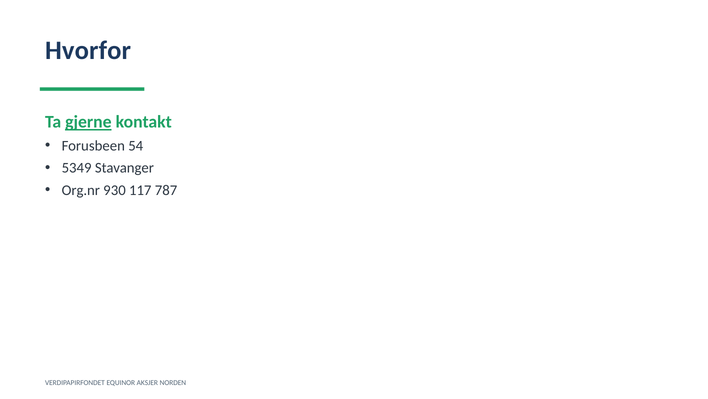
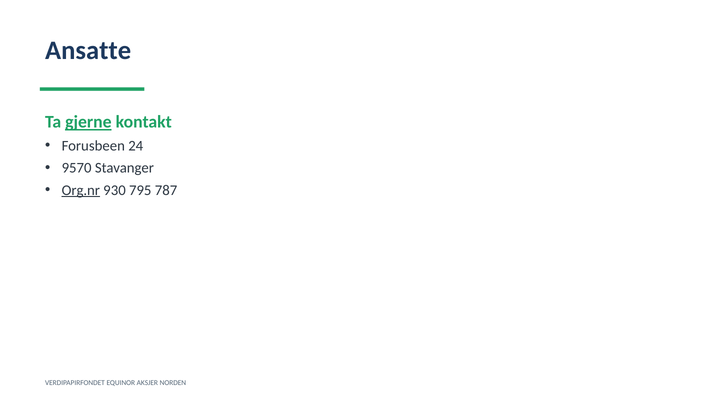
Hvorfor: Hvorfor -> Ansatte (88, 51)
54: 54 -> 24 (136, 146)
5349: 5349 -> 9570 (77, 168)
Org.nr underline: none -> present (81, 190)
117: 117 -> 795 (140, 190)
